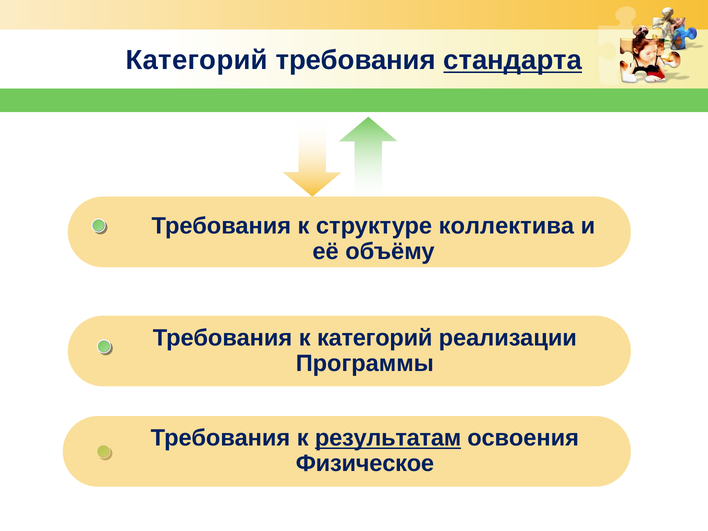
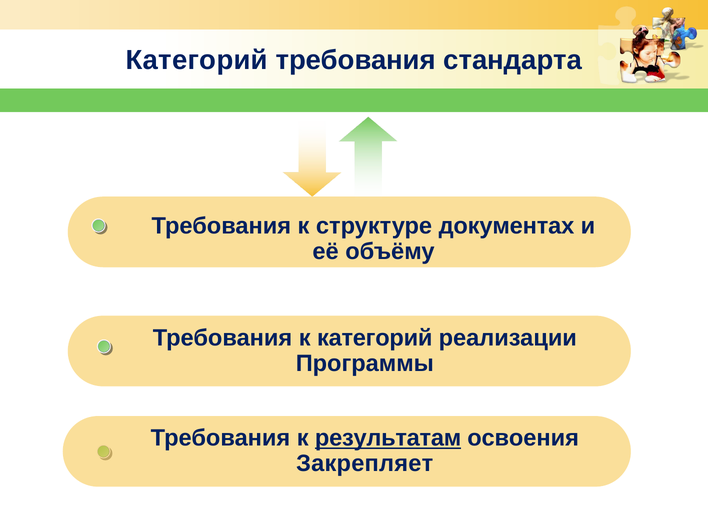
стандарта underline: present -> none (513, 60)
коллектива: коллектива -> документах (506, 226)
Физическое: Физическое -> Закрепляет (365, 464)
